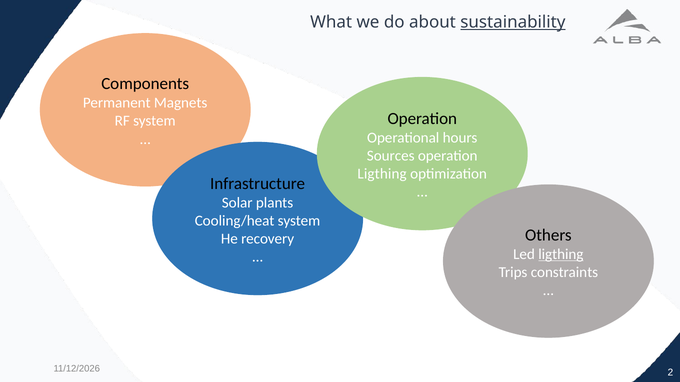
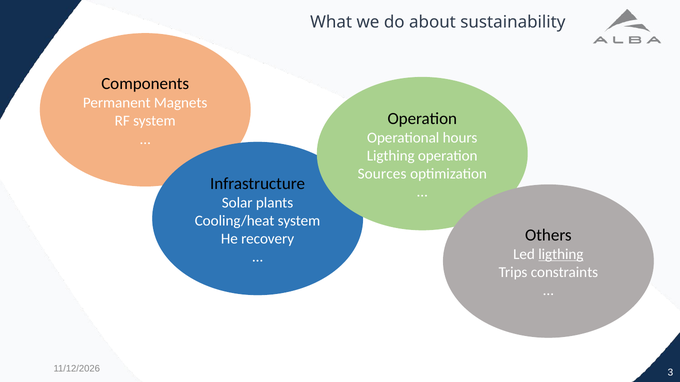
sustainability underline: present -> none (513, 22)
Sources: Sources -> Ligthing (391, 156)
Ligthing: Ligthing -> Sources (382, 174)
2: 2 -> 3 (670, 373)
